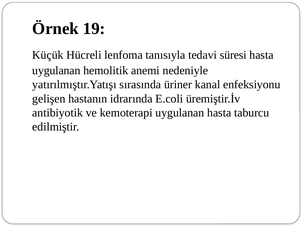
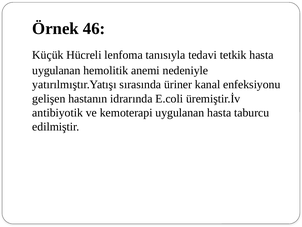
19: 19 -> 46 (94, 28)
süresi: süresi -> tetkik (233, 55)
